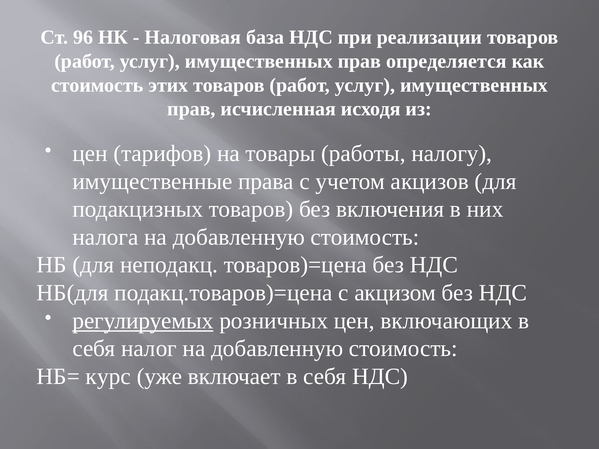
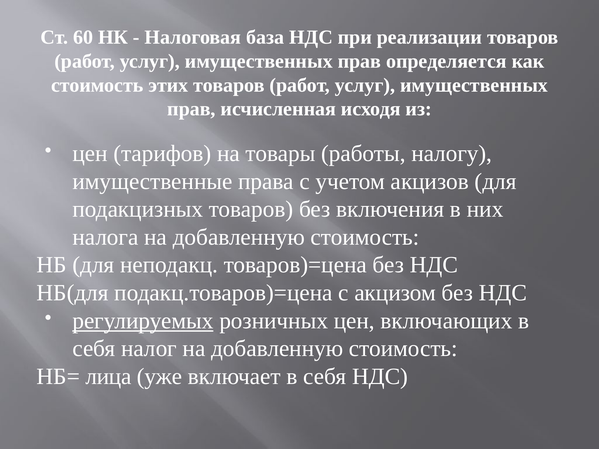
96: 96 -> 60 (83, 37)
курс: курс -> лица (108, 377)
